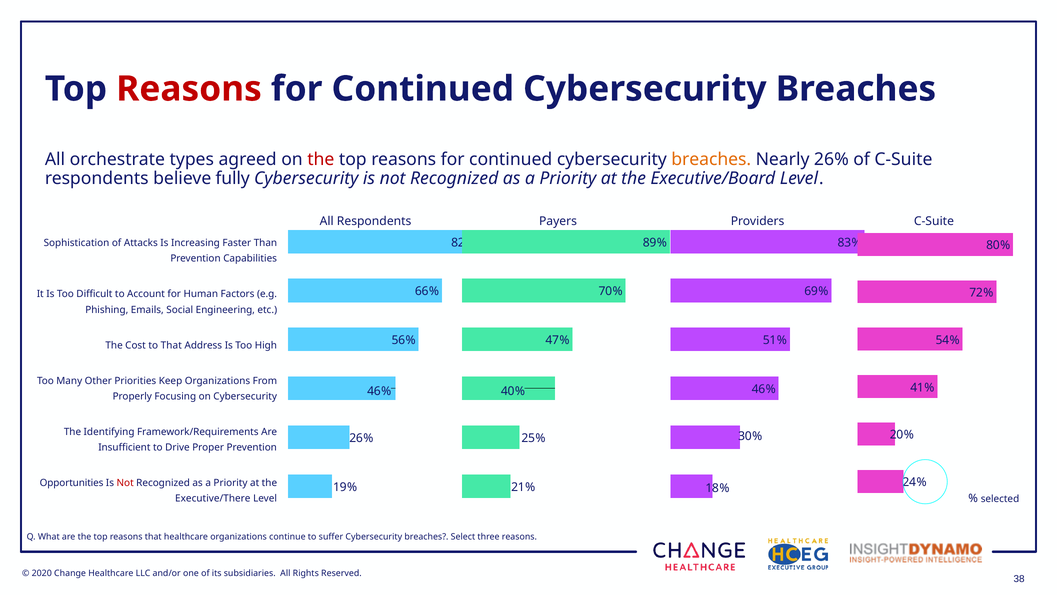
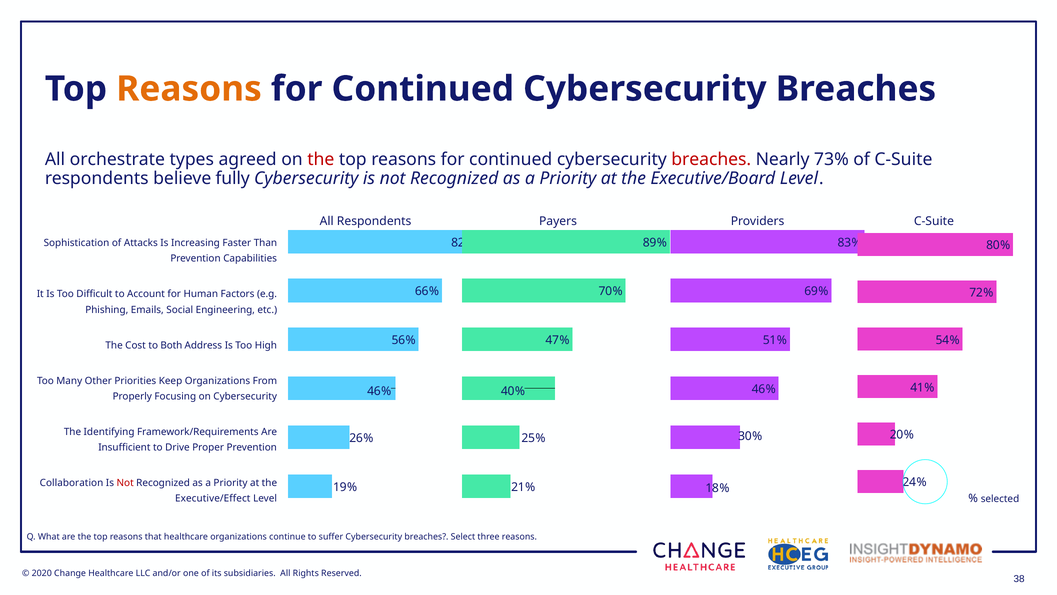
Reasons colour: red -> orange (189, 89)
breaches colour: orange -> red (711, 159)
Nearly 26%: 26% -> 73% (831, 159)
to That: That -> Both (171, 345)
Opportunities: Opportunities -> Collaboration (71, 483)
Executive/There: Executive/There -> Executive/Effect (213, 498)
